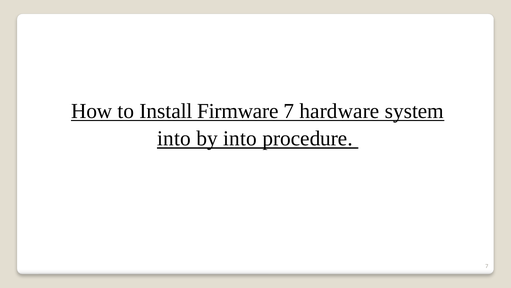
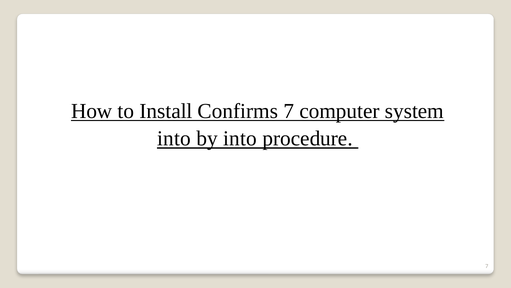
Firmware: Firmware -> Confirms (238, 111)
hardware: hardware -> computer (339, 111)
